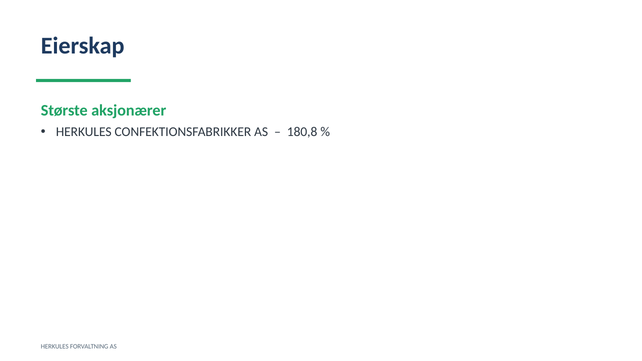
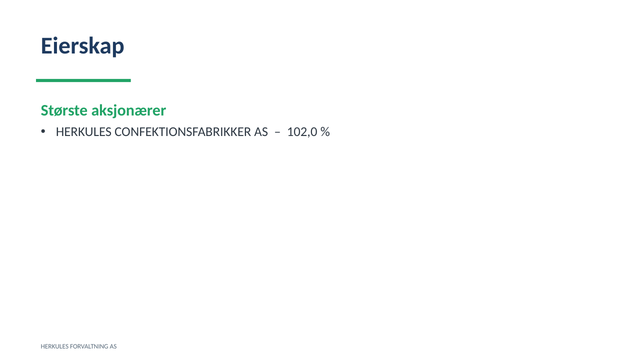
180,8: 180,8 -> 102,0 (302, 132)
